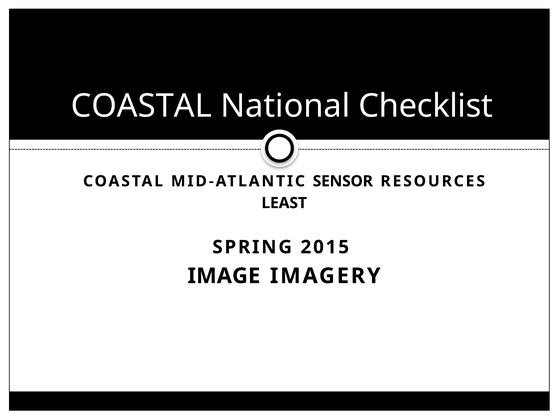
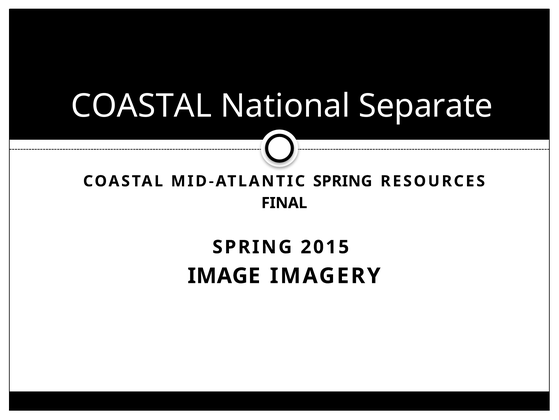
Checklist: Checklist -> Separate (426, 106)
MID-ATLANTIC SENSOR: SENSOR -> SPRING (343, 181)
LEAST: LEAST -> FINAL (284, 203)
